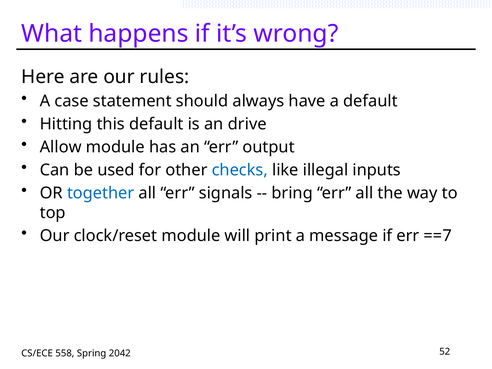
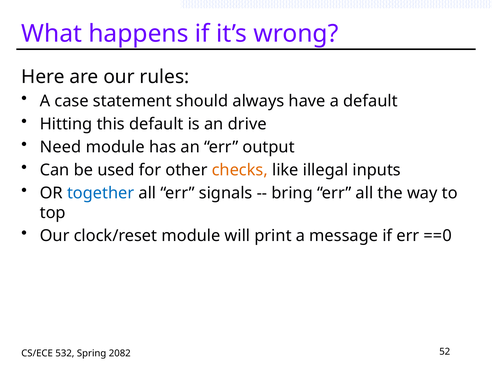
Allow: Allow -> Need (61, 147)
checks colour: blue -> orange (240, 170)
==7: ==7 -> ==0 (438, 236)
558: 558 -> 532 (65, 353)
2042: 2042 -> 2082 (120, 353)
